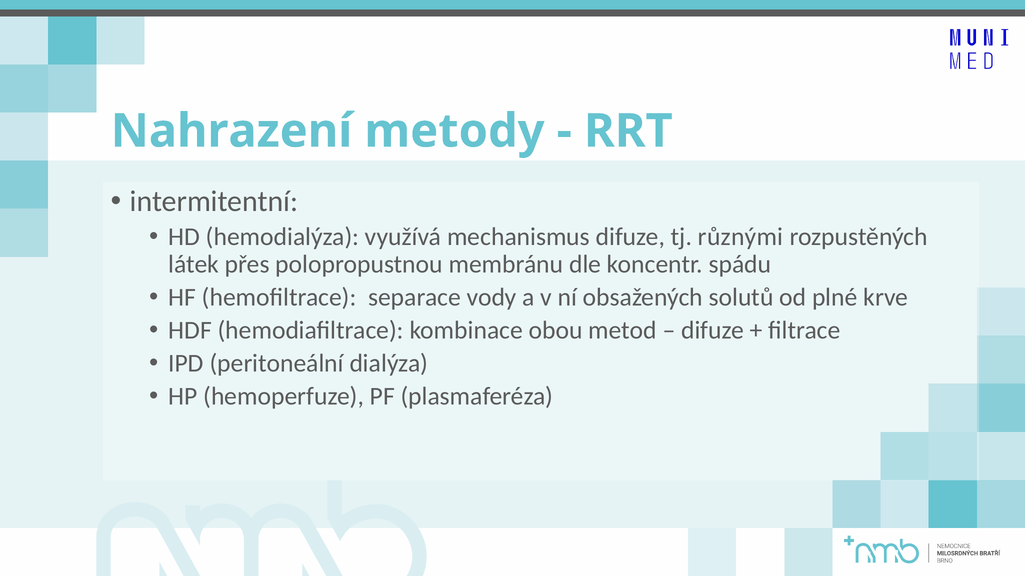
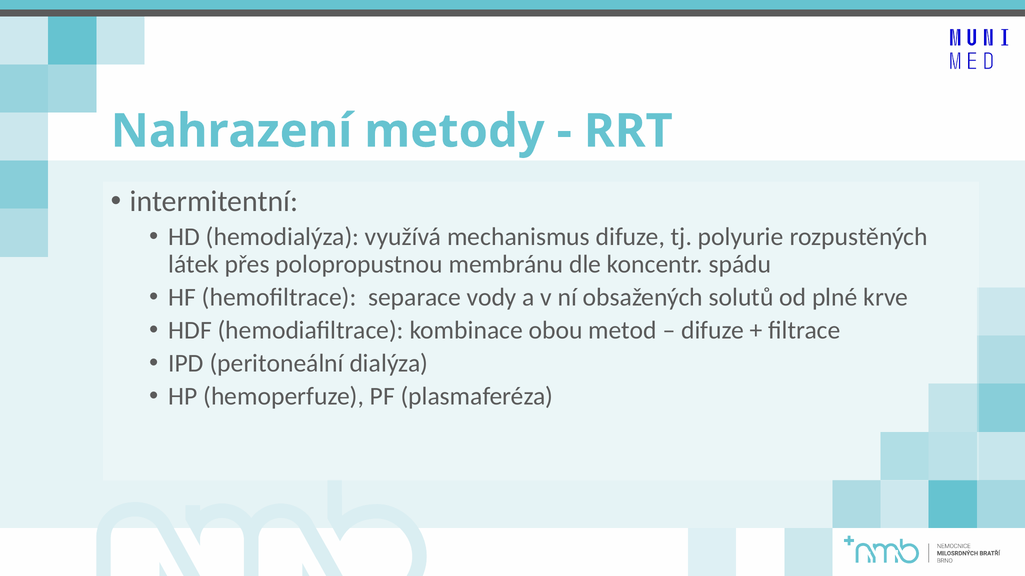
různými: různými -> polyurie (741, 237)
